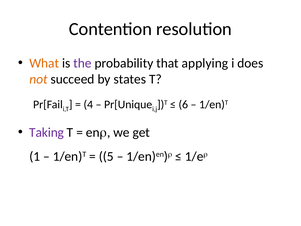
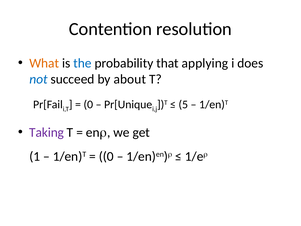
the colour: purple -> blue (82, 63)
not colour: orange -> blue (38, 79)
states: states -> about (130, 79)
4: 4 -> 0 (88, 104)
6: 6 -> 5 (183, 104)
5: 5 -> 0 (106, 156)
